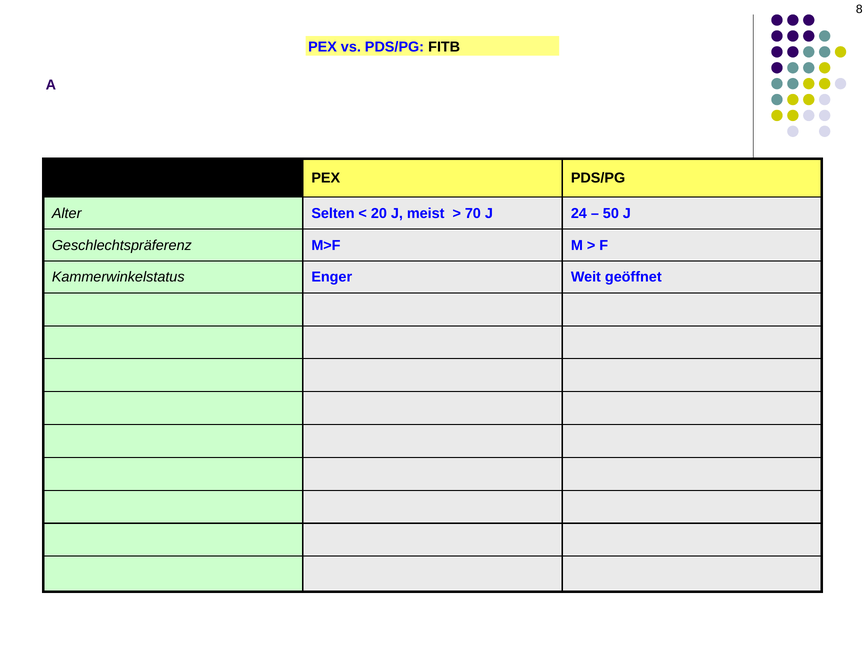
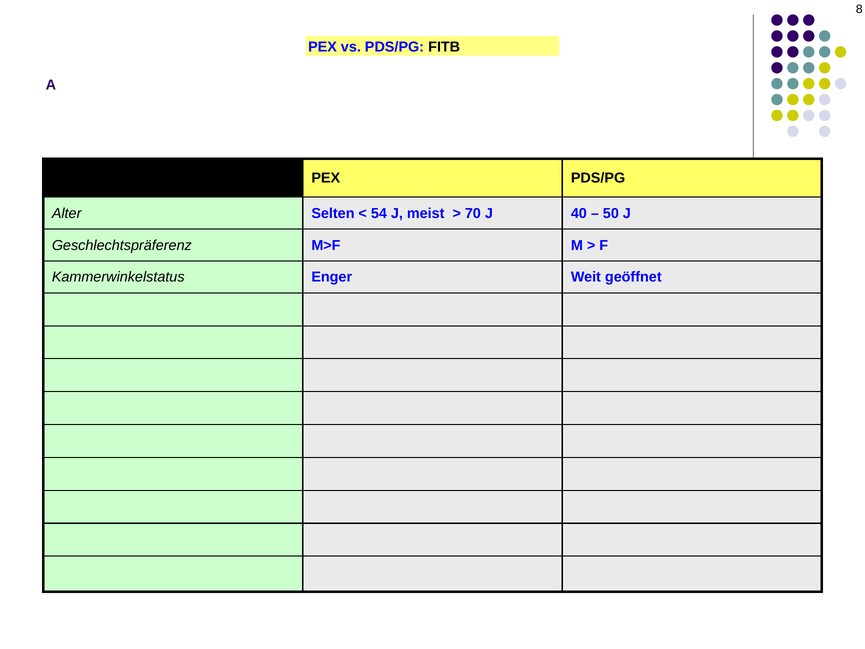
20: 20 -> 54 (379, 213)
24: 24 -> 40 (579, 213)
